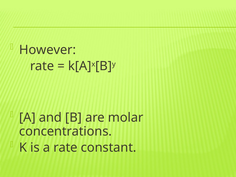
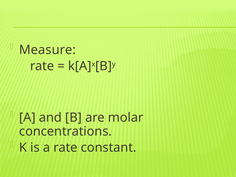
However: However -> Measure (47, 50)
